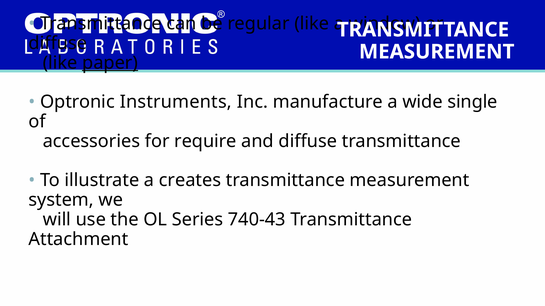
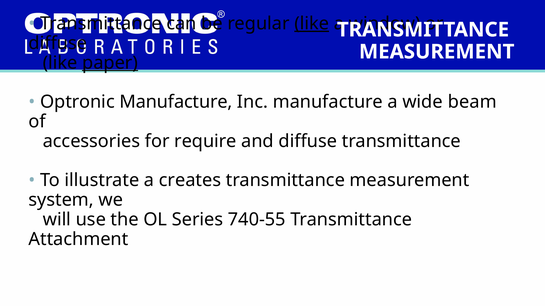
like underline: none -> present (312, 24)
Optronic Instruments: Instruments -> Manufacture (176, 102)
single: single -> beam (472, 102)
740-43: 740-43 -> 740-55 (257, 220)
